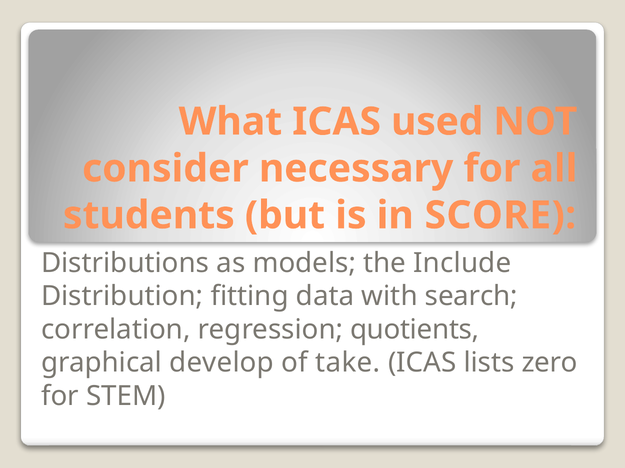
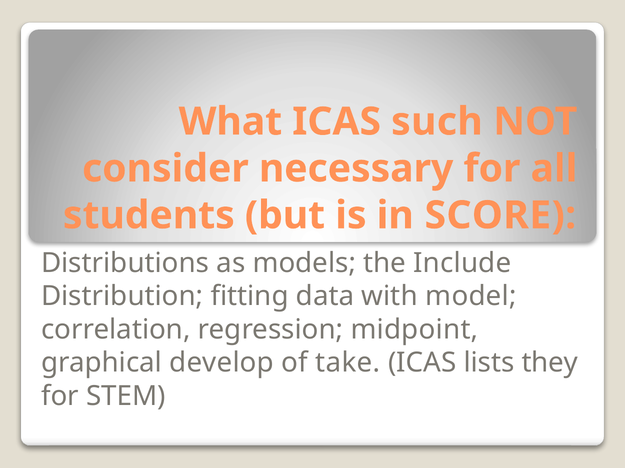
used: used -> such (437, 122)
search: search -> model (471, 297)
quotients: quotients -> midpoint (414, 330)
zero: zero -> they (550, 363)
